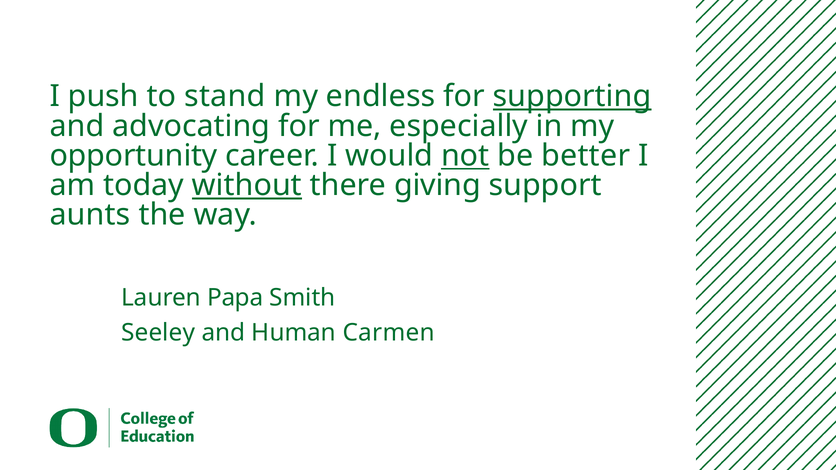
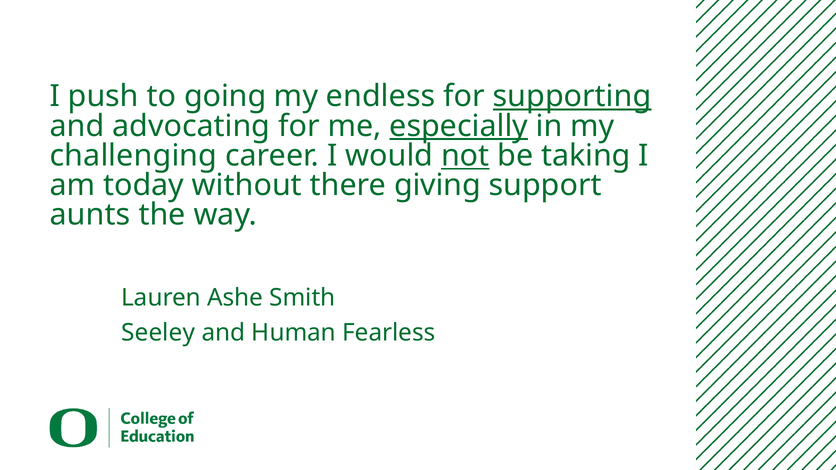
stand: stand -> going (225, 96)
especially underline: none -> present (459, 126)
opportunity: opportunity -> challenging (133, 156)
better: better -> taking (586, 156)
without underline: present -> none (247, 185)
Papa: Papa -> Ashe (235, 298)
Carmen: Carmen -> Fearless (389, 333)
